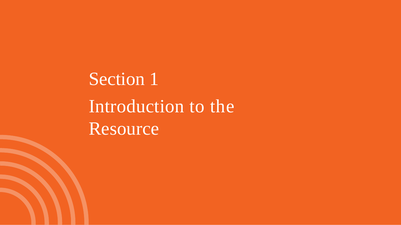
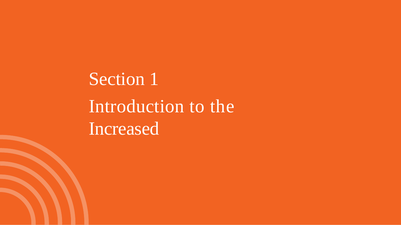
Resource: Resource -> Increased (124, 129)
